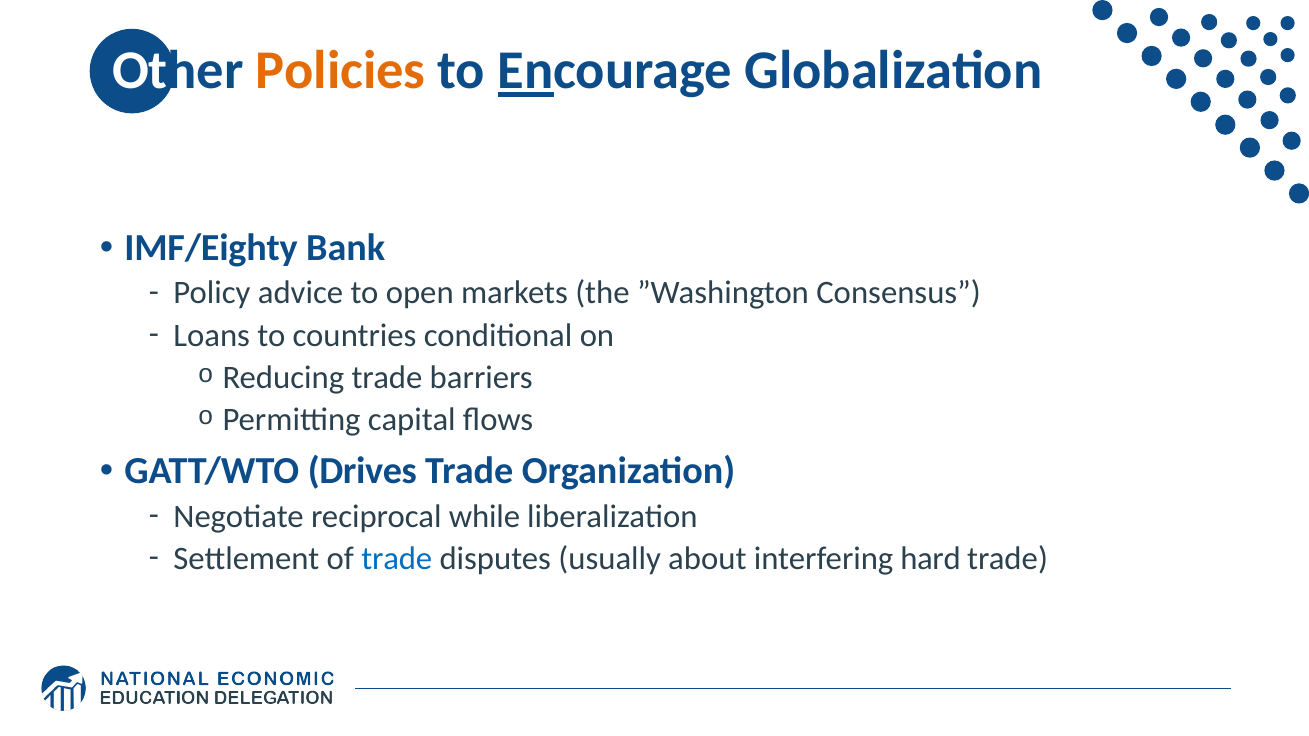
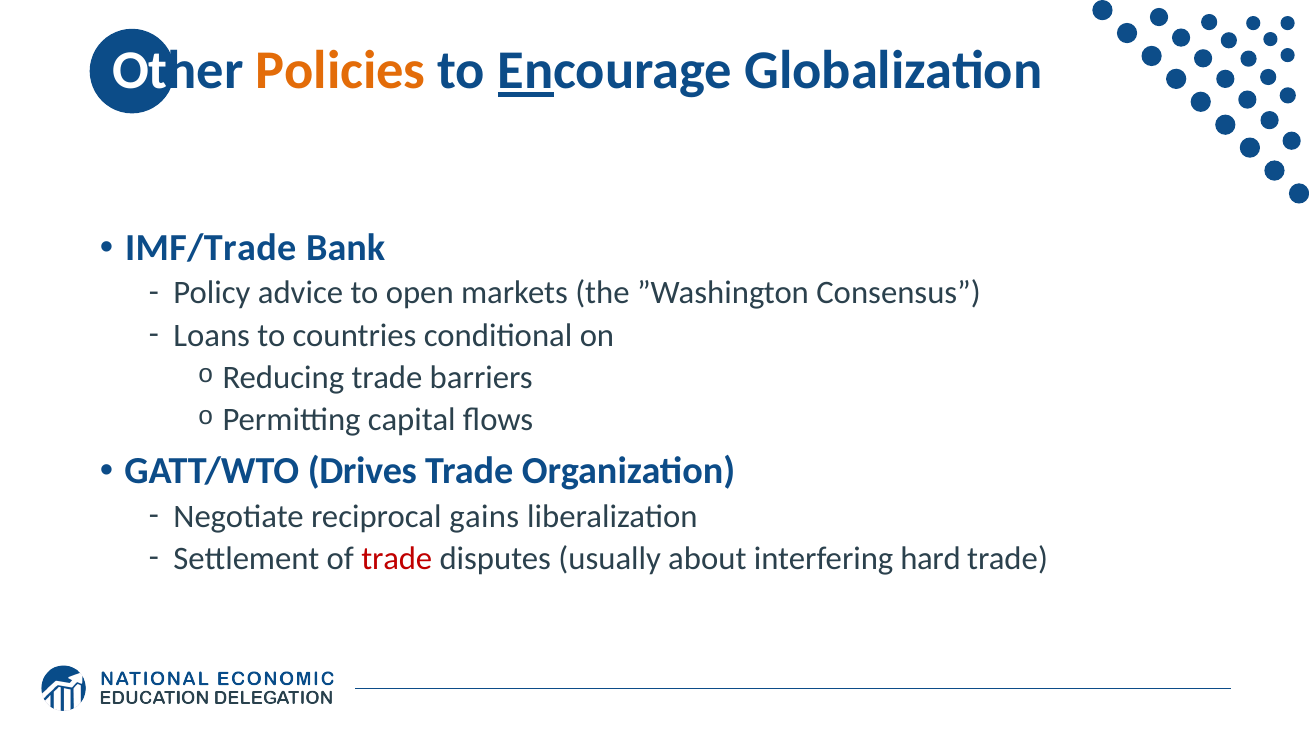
IMF/Eighty: IMF/Eighty -> IMF/Trade (211, 248)
while: while -> gains (484, 517)
trade colour: blue -> red (397, 559)
